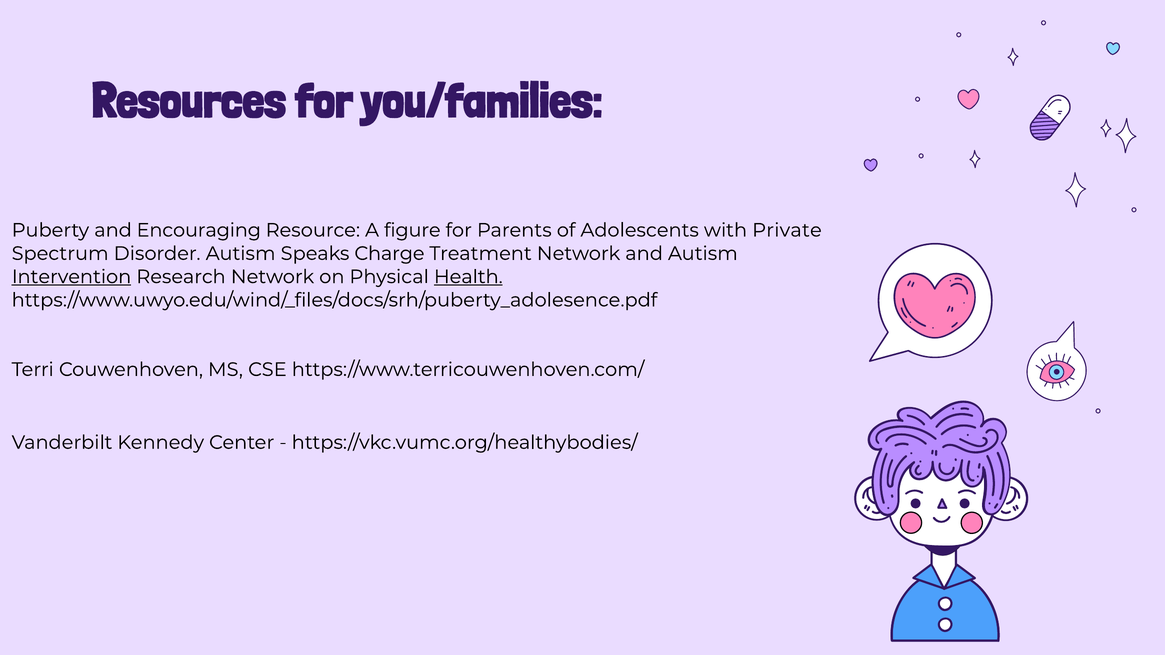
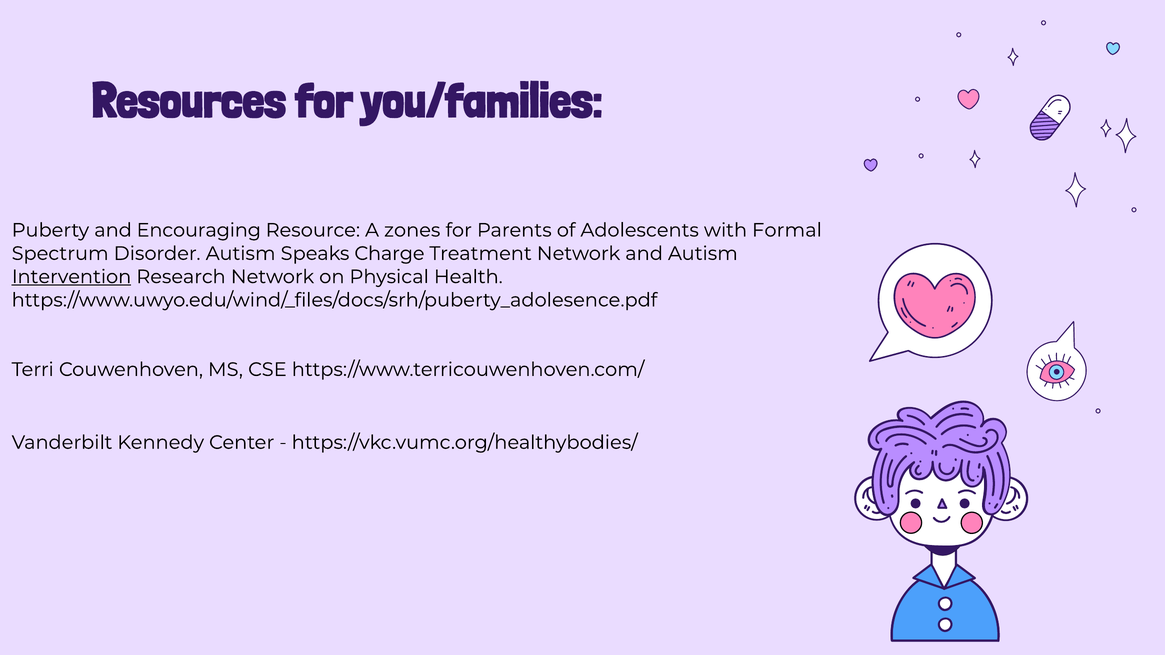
figure: figure -> zones (412, 230)
Private: Private -> Formal (787, 230)
Health underline: present -> none (468, 277)
